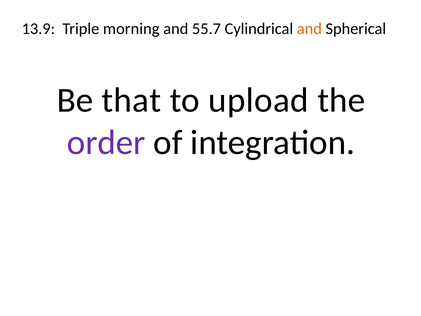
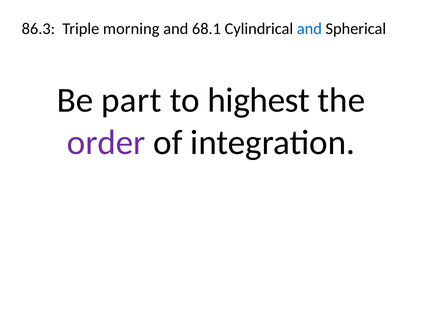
13.9: 13.9 -> 86.3 (38, 29)
55.7: 55.7 -> 68.1 (206, 29)
and colour: orange -> blue (309, 29)
that: that -> part (131, 100)
upload: upload -> highest (259, 100)
